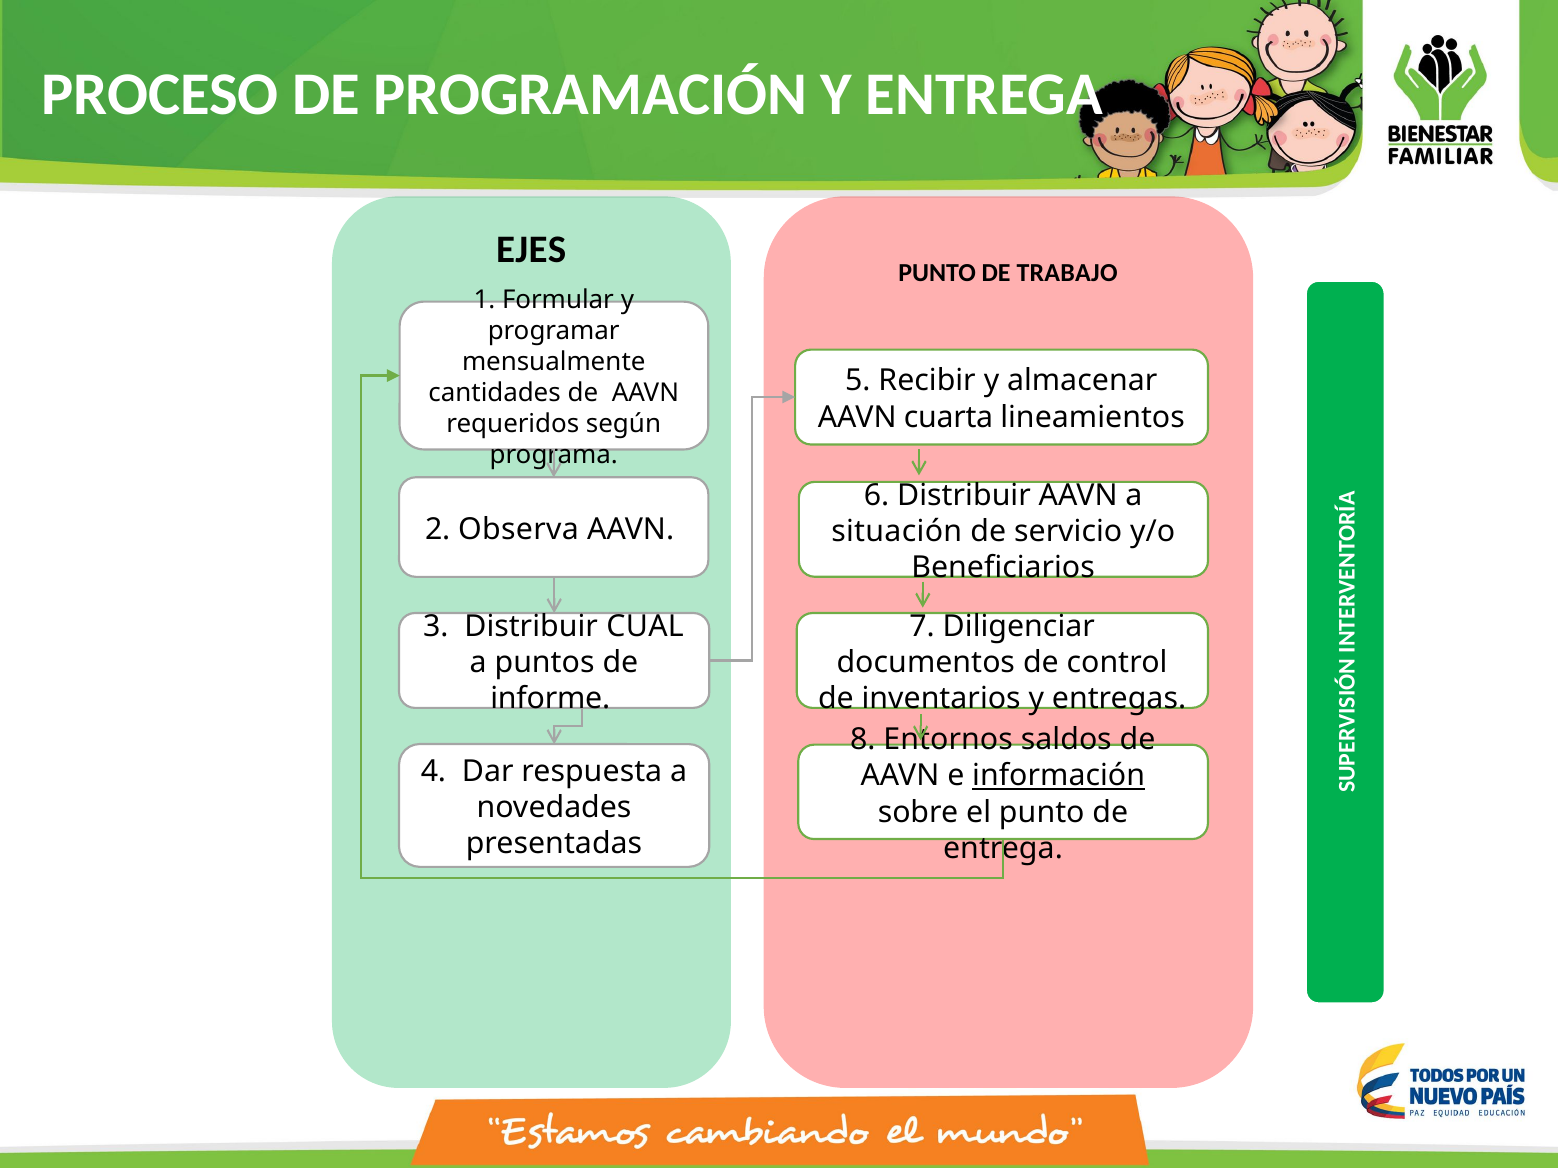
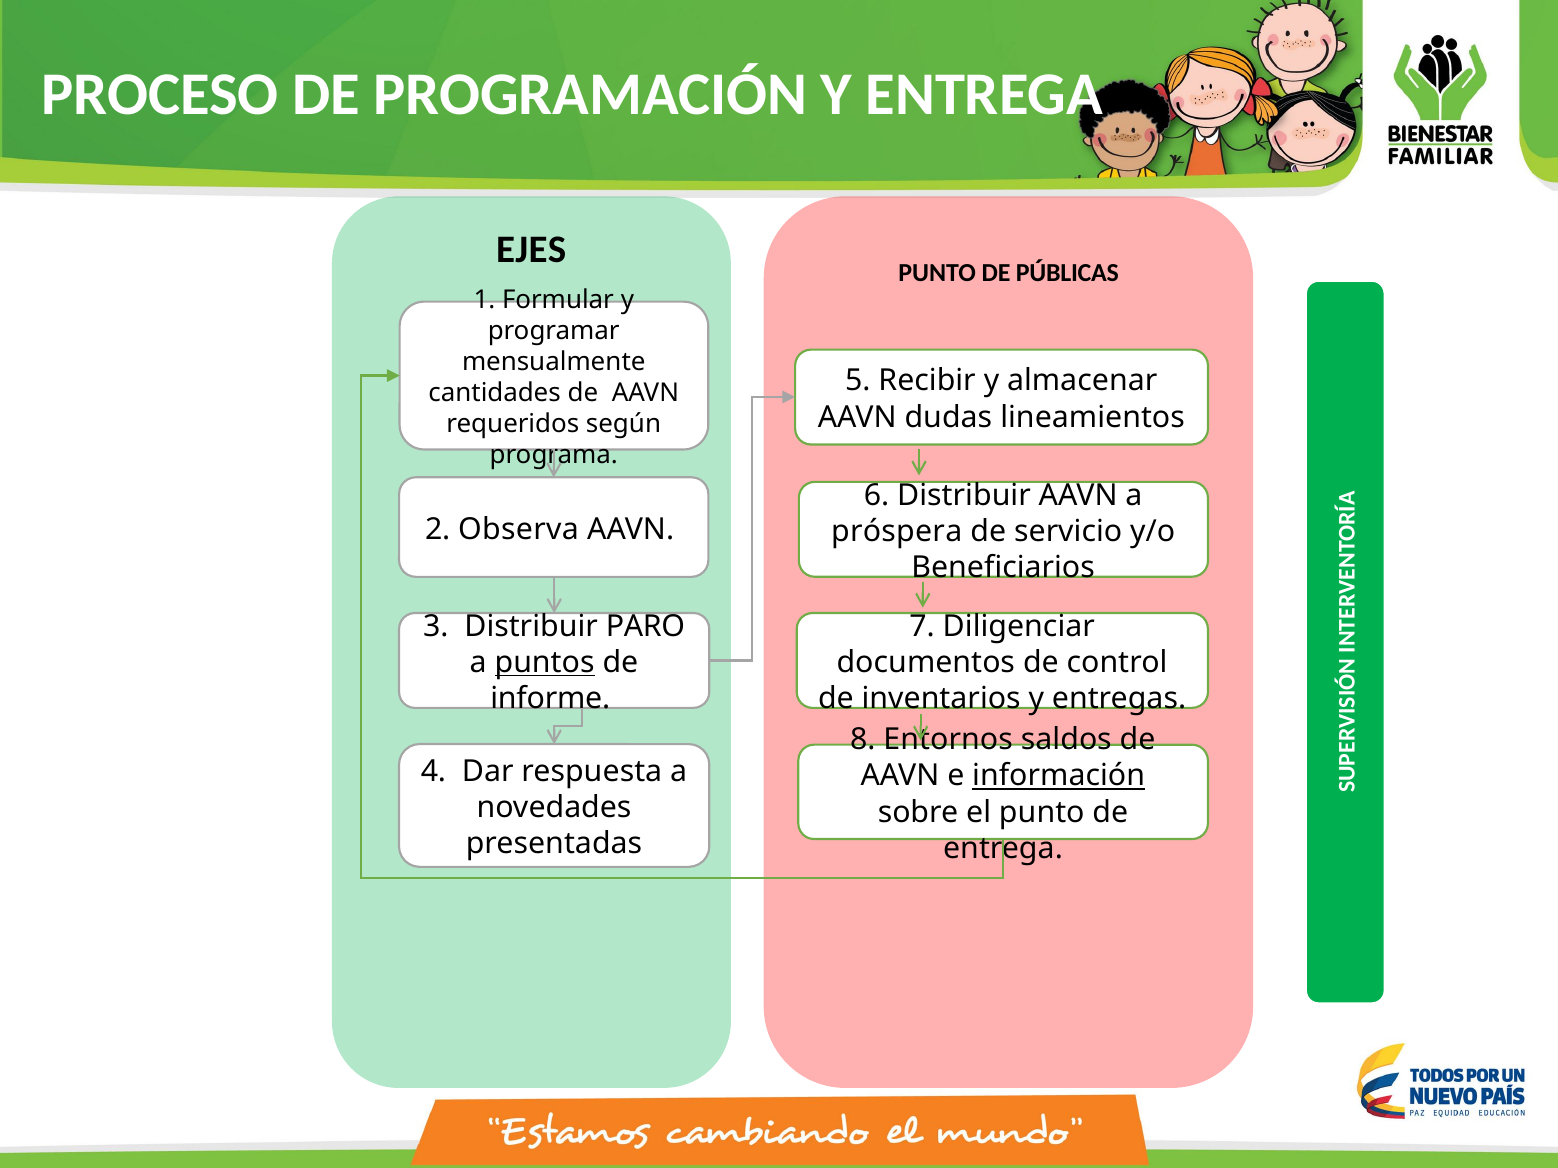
TRABAJO: TRABAJO -> PÚBLICAS (1067, 273)
cuarta: cuarta -> dudas (948, 417)
situación: situación -> próspera (897, 532)
CUAL: CUAL -> PARO (645, 626)
puntos underline: none -> present (545, 663)
